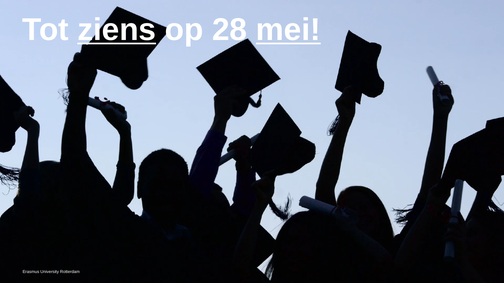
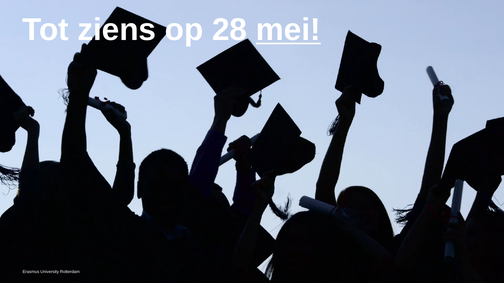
ziens underline: present -> none (117, 30)
